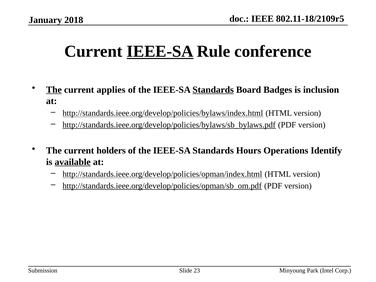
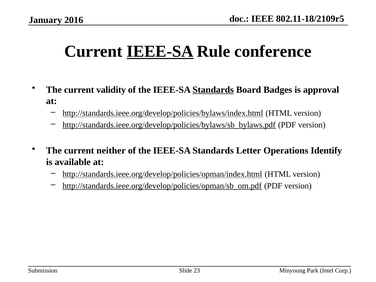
2018: 2018 -> 2016 (74, 20)
The underline: present -> none (54, 90)
applies: applies -> validity (111, 90)
inclusion: inclusion -> approval (321, 90)
holders: holders -> neither (111, 151)
Hours: Hours -> Letter (249, 151)
available underline: present -> none (73, 162)
